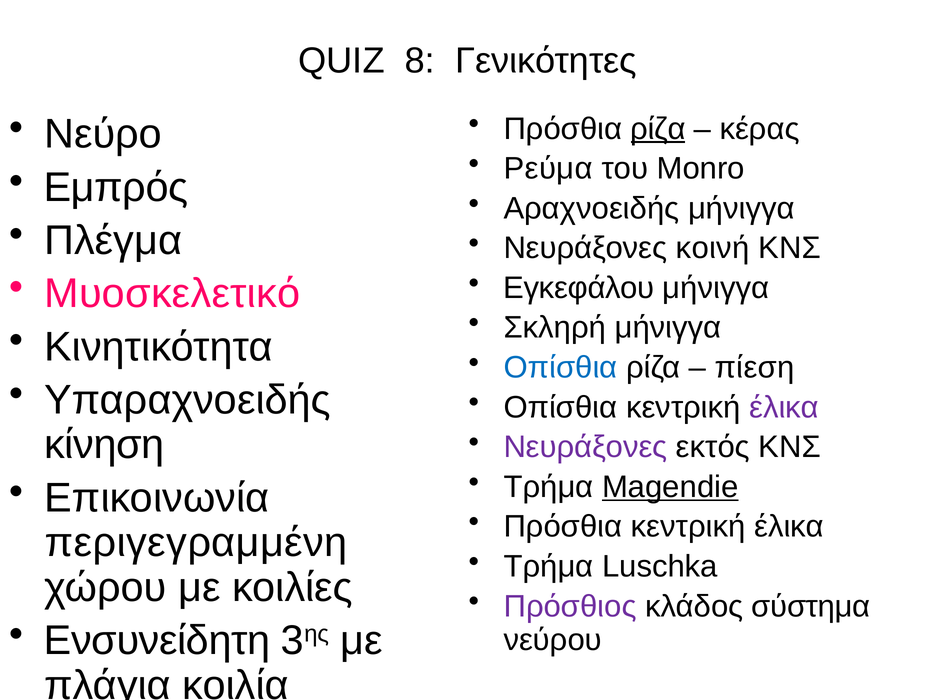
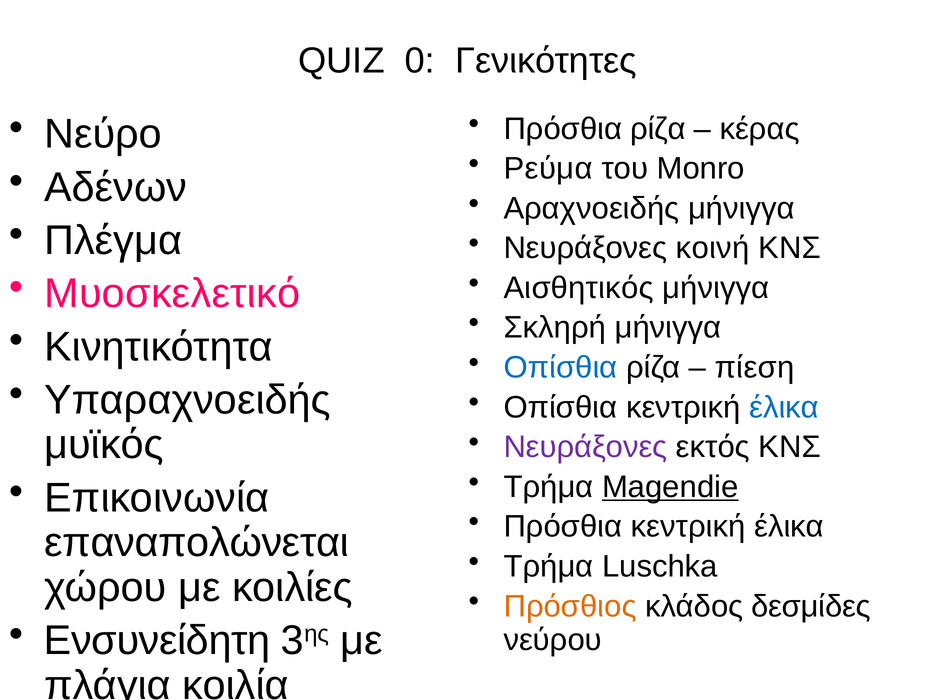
8: 8 -> 0 (420, 61)
ρίζα underline: present -> none (658, 129)
Εμπρός: Εμπρός -> Αδένων (116, 187)
Εγκεφάλου: Εγκεφάλου -> Αισθητικός (579, 288)
έλικα colour: purple -> blue (784, 407)
κίνηση: κίνηση -> μυϊκός (104, 445)
περιγεγραμμένη: περιγεγραμμένη -> επαναπολώνεται (197, 543)
Πρόσθιος colour: purple -> orange (570, 606)
σύστημα: σύστημα -> δεσμίδες (811, 606)
